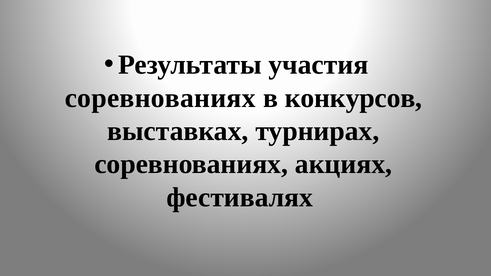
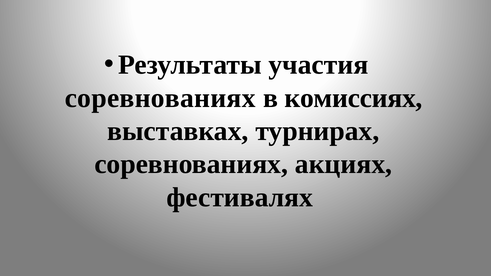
конкурсов: конкурсов -> комиссиях (353, 98)
